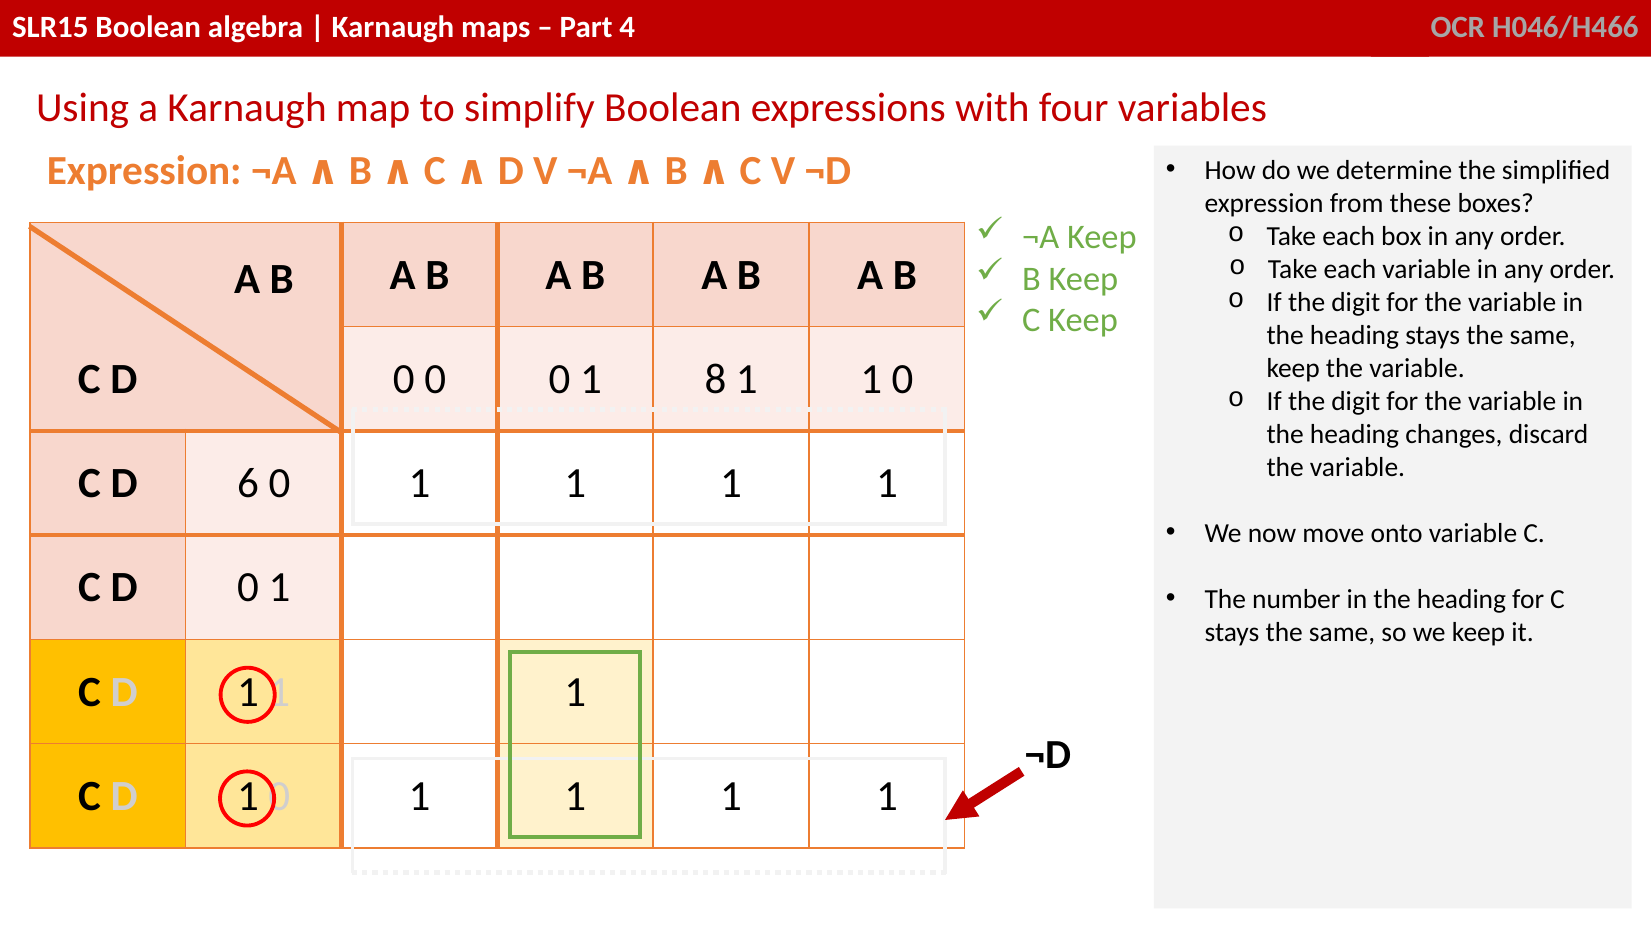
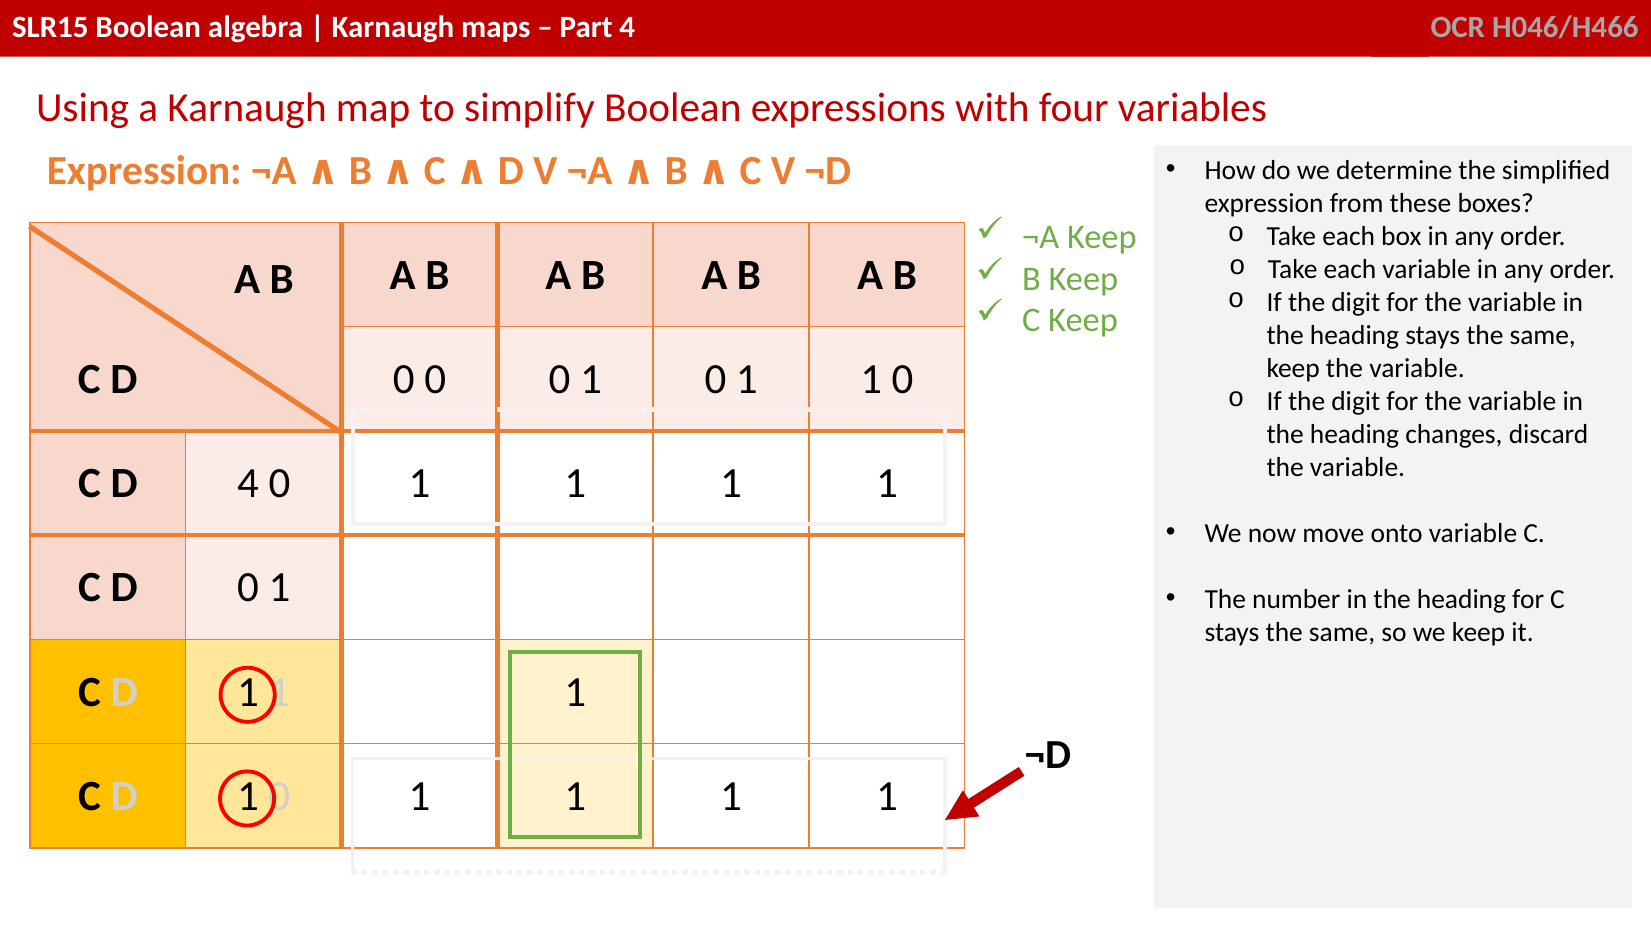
0 1 8: 8 -> 0 (715, 379)
D 6: 6 -> 4 (248, 483)
